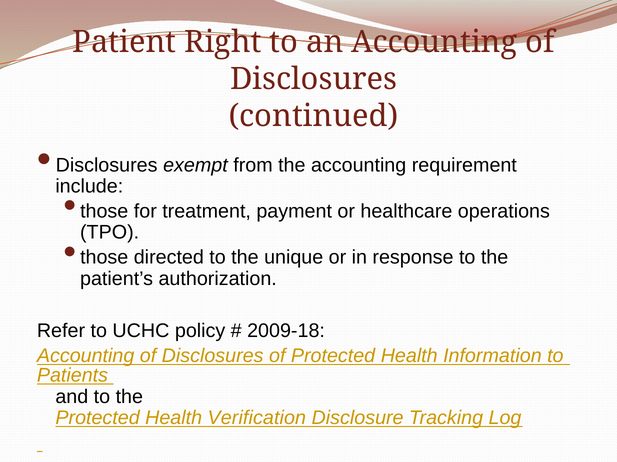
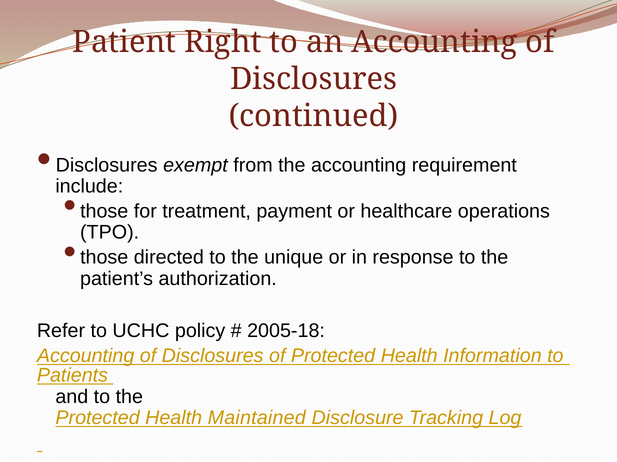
2009-18: 2009-18 -> 2005-18 (286, 331)
Verification: Verification -> Maintained (257, 419)
